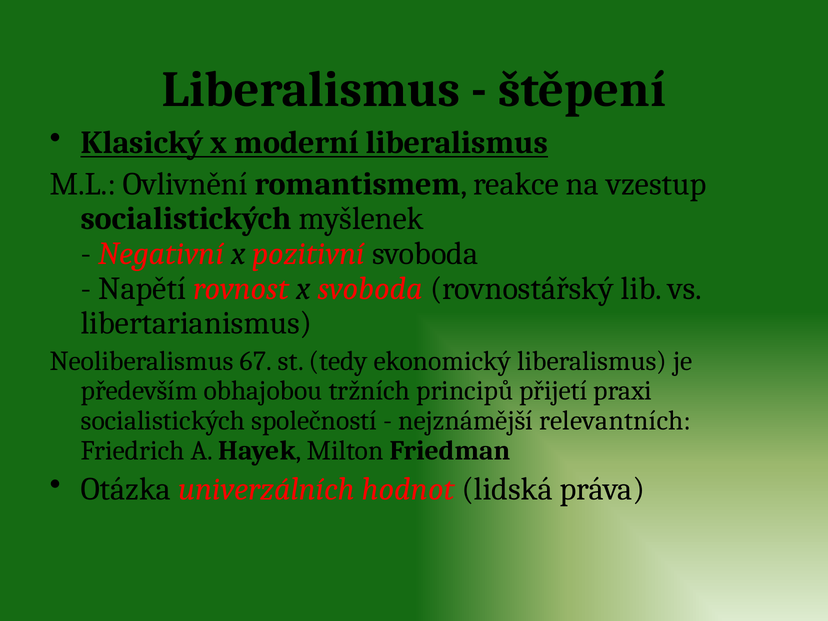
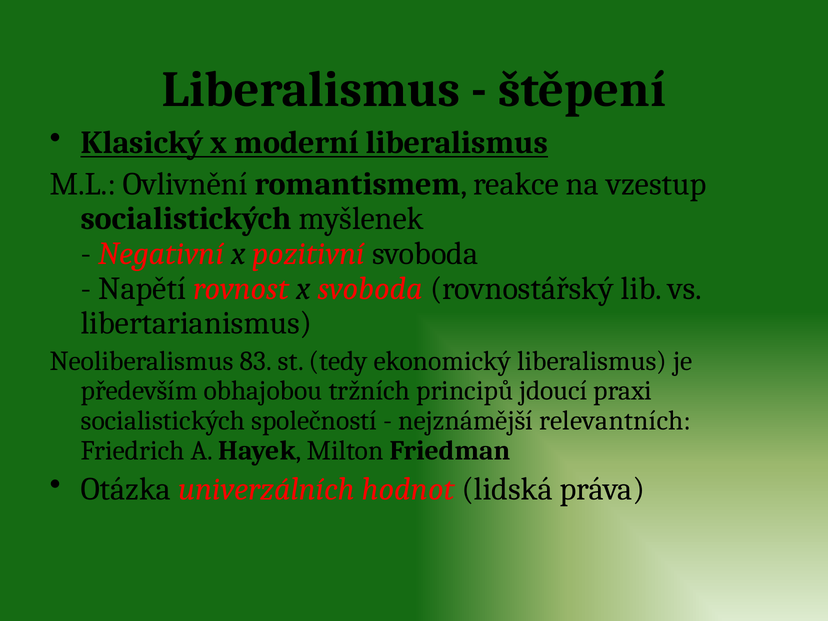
67: 67 -> 83 (256, 361)
přijetí: přijetí -> jdoucí (553, 391)
